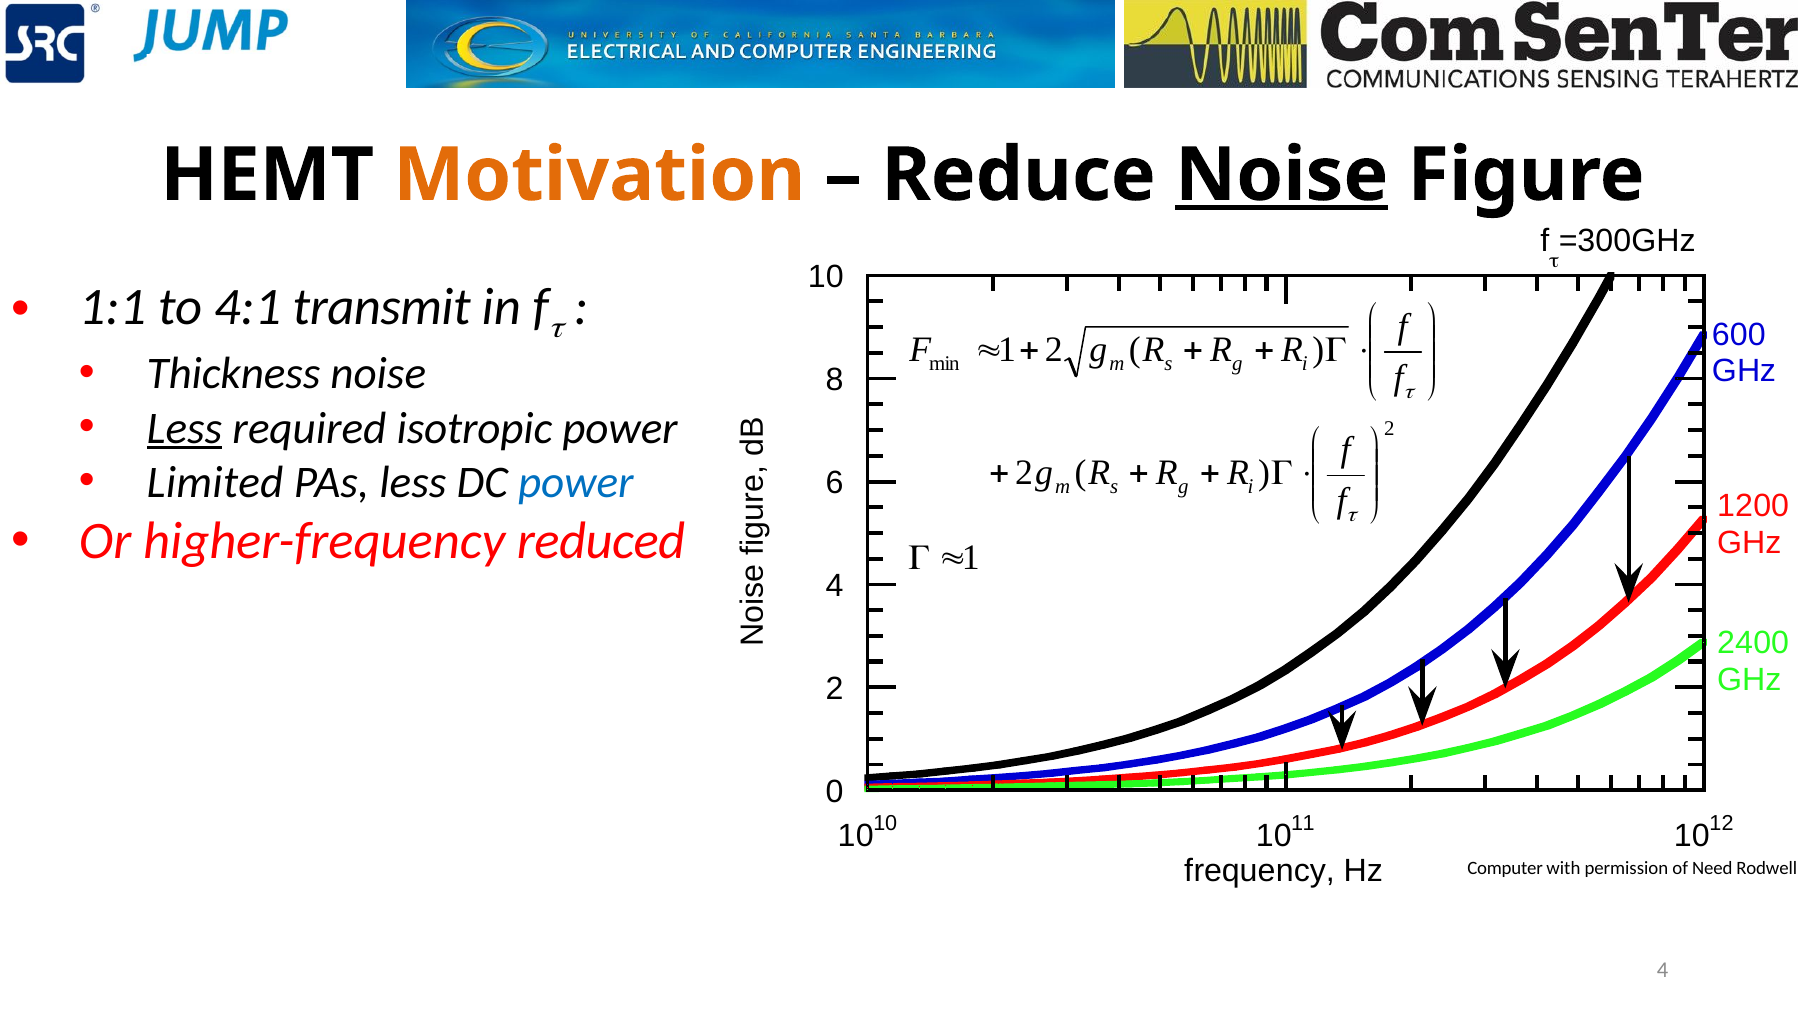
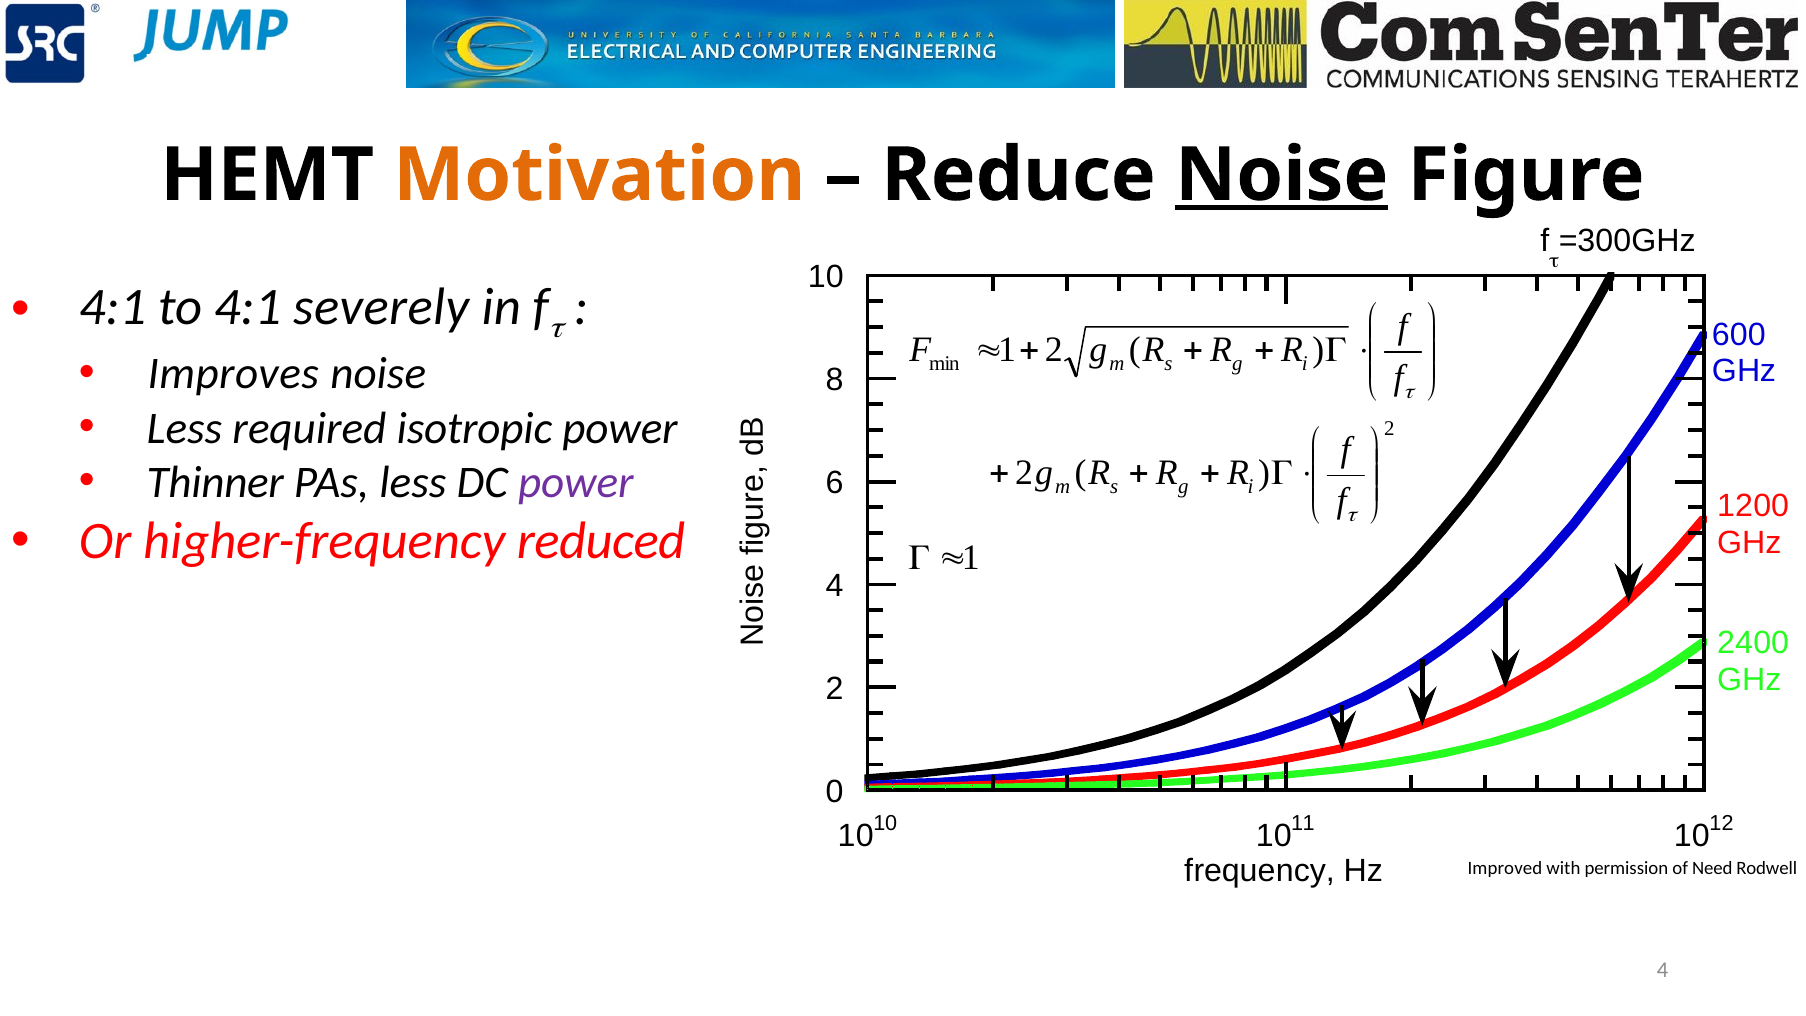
1:1: 1:1 -> 4:1 (113, 307)
transmit: transmit -> severely (381, 307)
Thickness: Thickness -> Improves (233, 374)
Less underline: present -> none (184, 428)
Limited: Limited -> Thinner (215, 482)
power colour: blue -> purple (576, 482)
Computer: Computer -> Improved (1505, 868)
